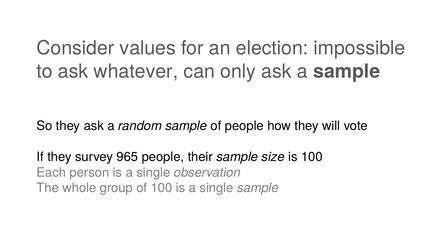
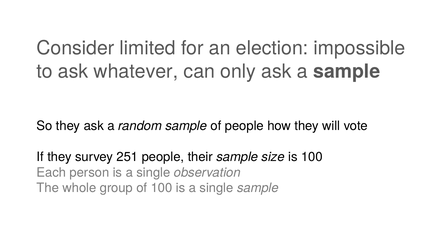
values: values -> limited (148, 48)
965: 965 -> 251 (127, 157)
